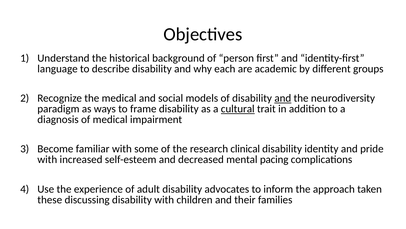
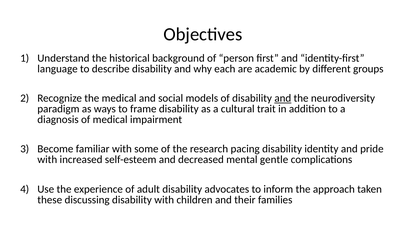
cultural underline: present -> none (238, 109)
clinical: clinical -> pacing (245, 149)
pacing: pacing -> gentle (274, 159)
